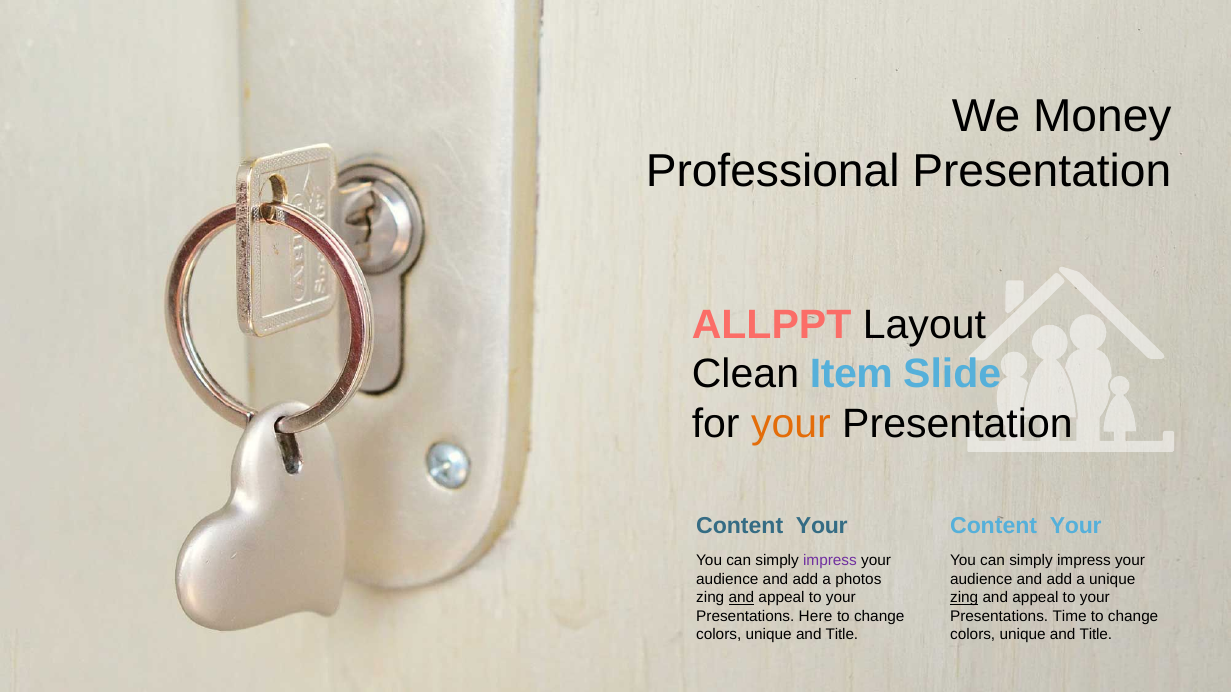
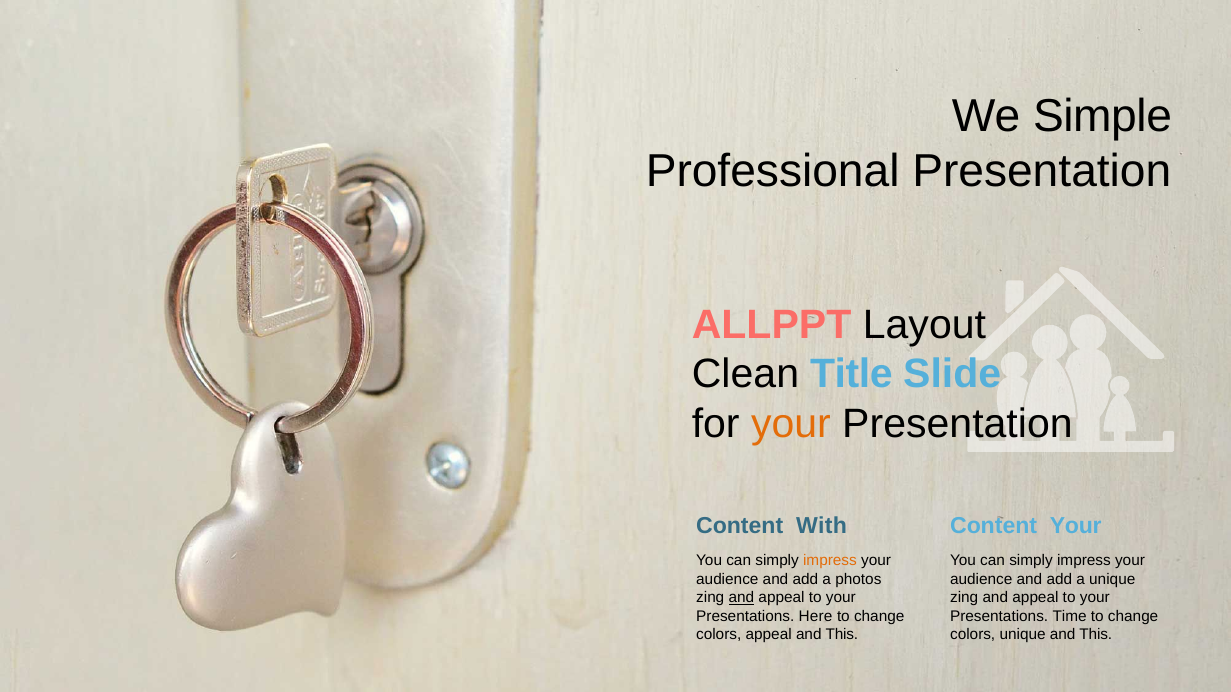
Money: Money -> Simple (1103, 116)
Item: Item -> Title (851, 375)
Your: Your -> With (822, 526)
impress colour: purple -> orange (830, 561)
zing underline: present -> none (964, 598)
unique: unique -> appeal (769, 635)
Title: Title -> This (842, 635)
Title: Title -> This (1096, 635)
